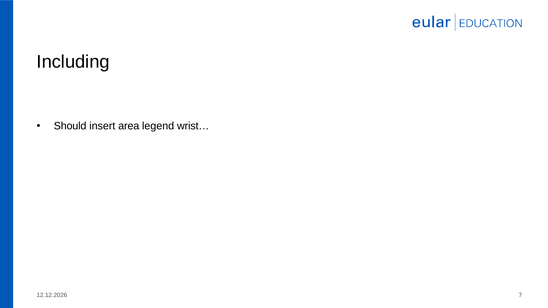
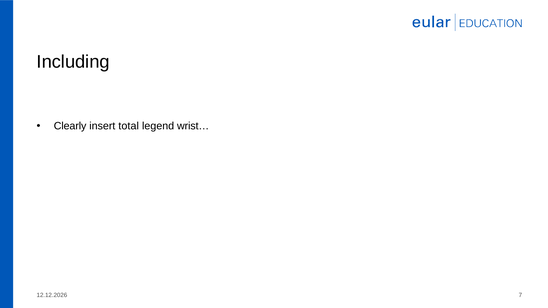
Should: Should -> Clearly (70, 126)
area: area -> total (129, 126)
